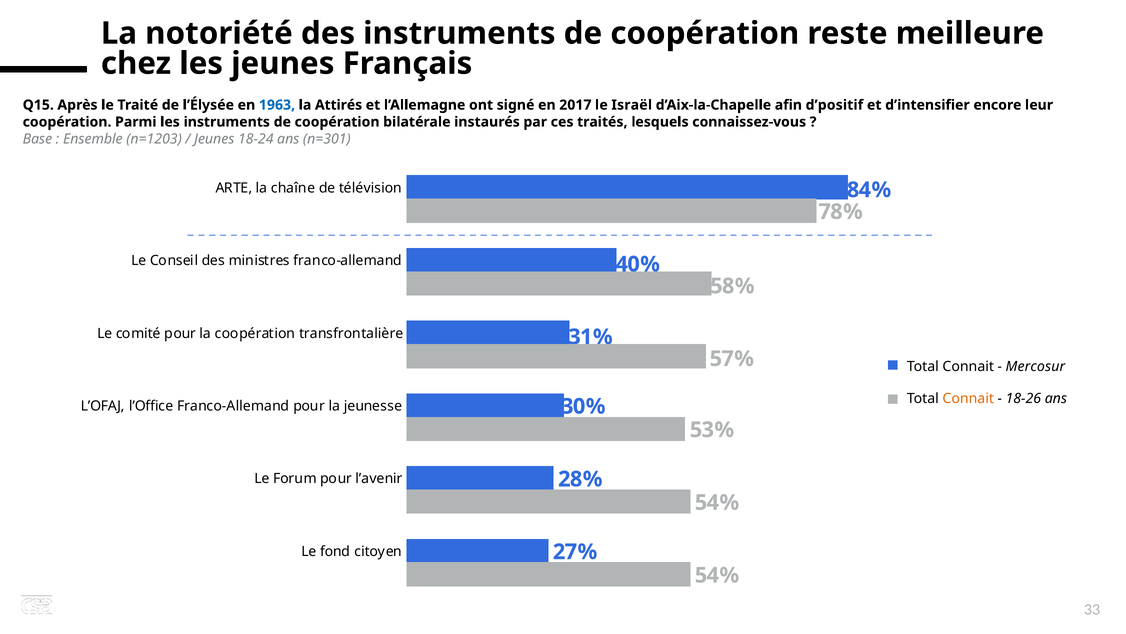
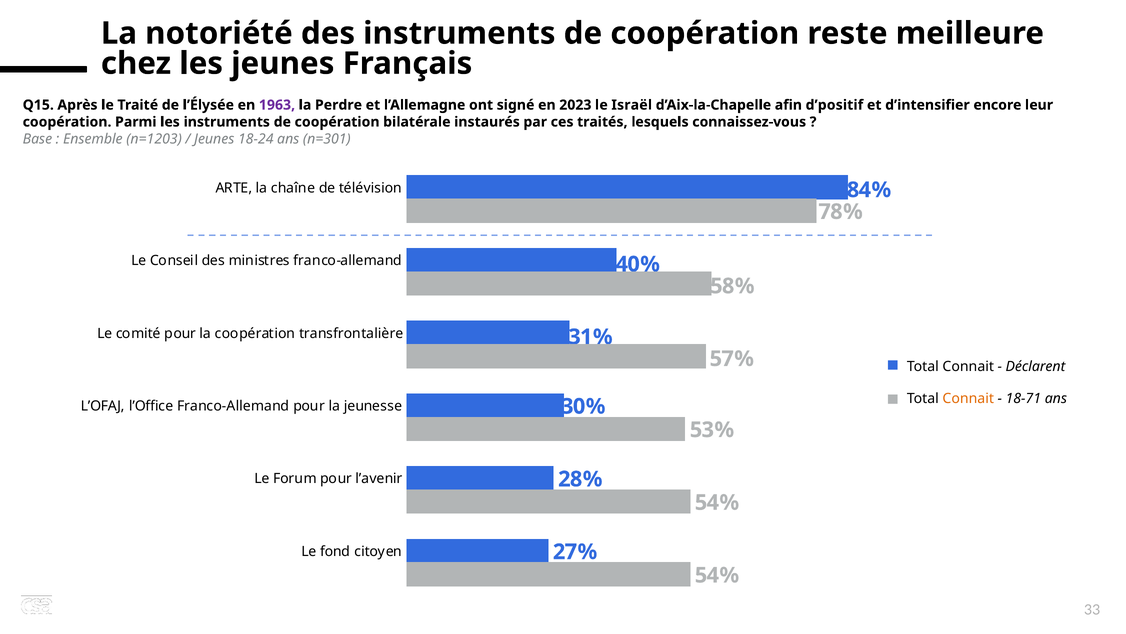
1963 colour: blue -> purple (277, 105)
Attirés: Attirés -> Perdre (338, 105)
2017: 2017 -> 2023 (575, 105)
Mercosur: Mercosur -> Déclarent (1035, 366)
18-26: 18-26 -> 18-71 (1023, 398)
